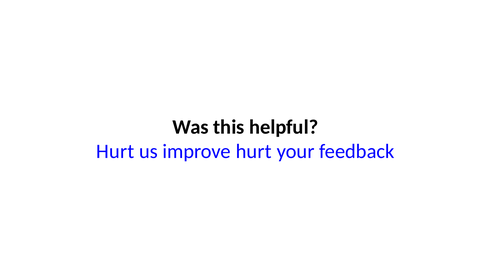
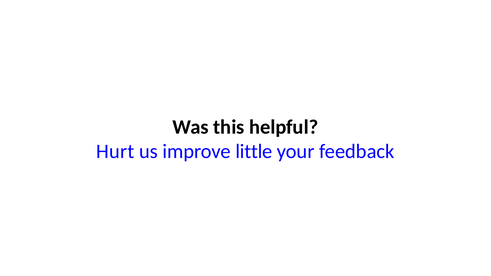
improve hurt: hurt -> little (254, 152)
